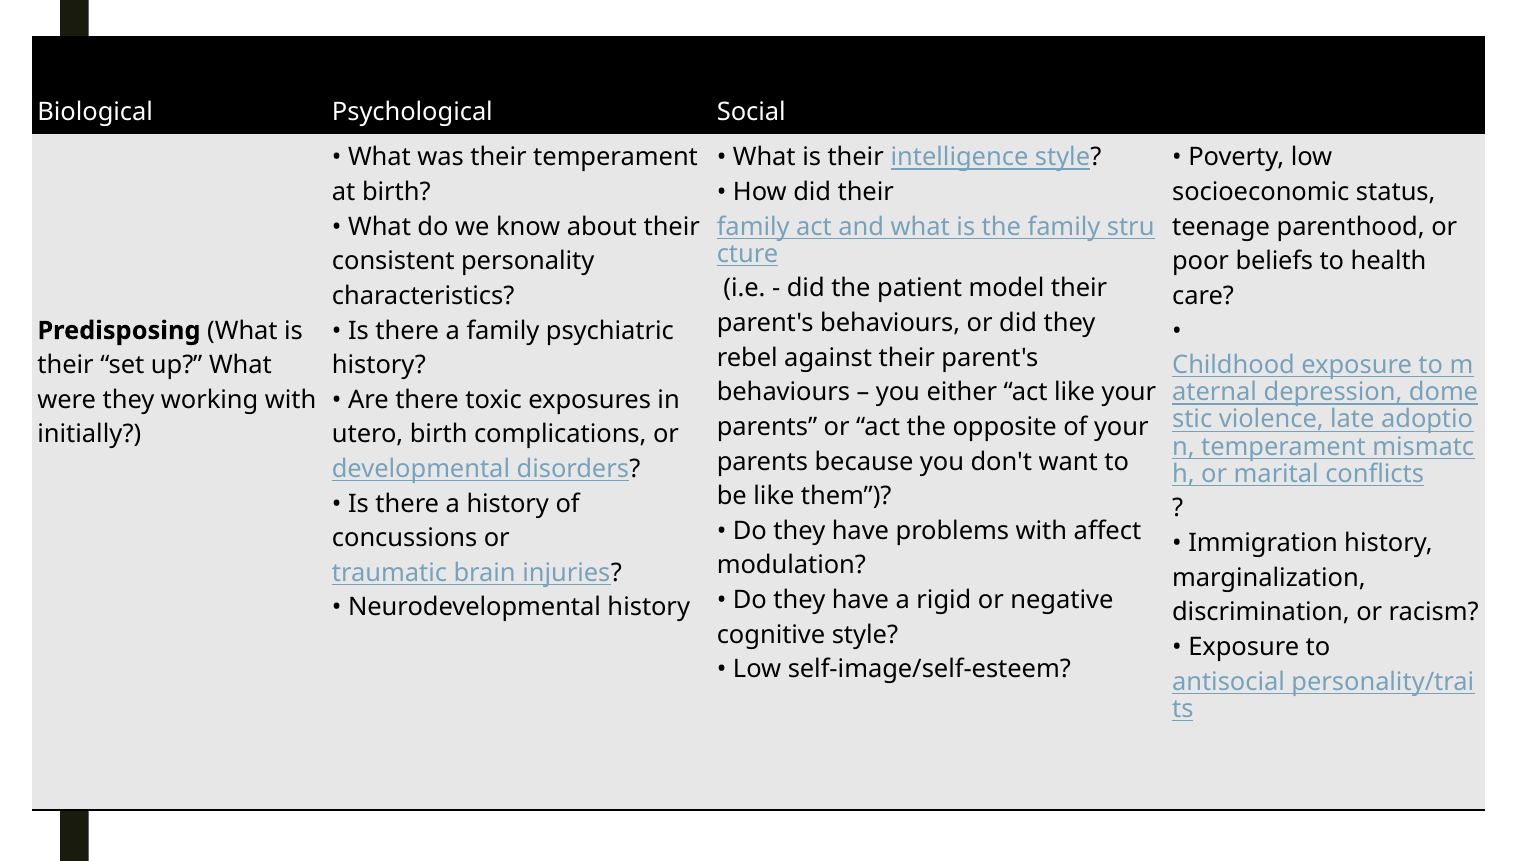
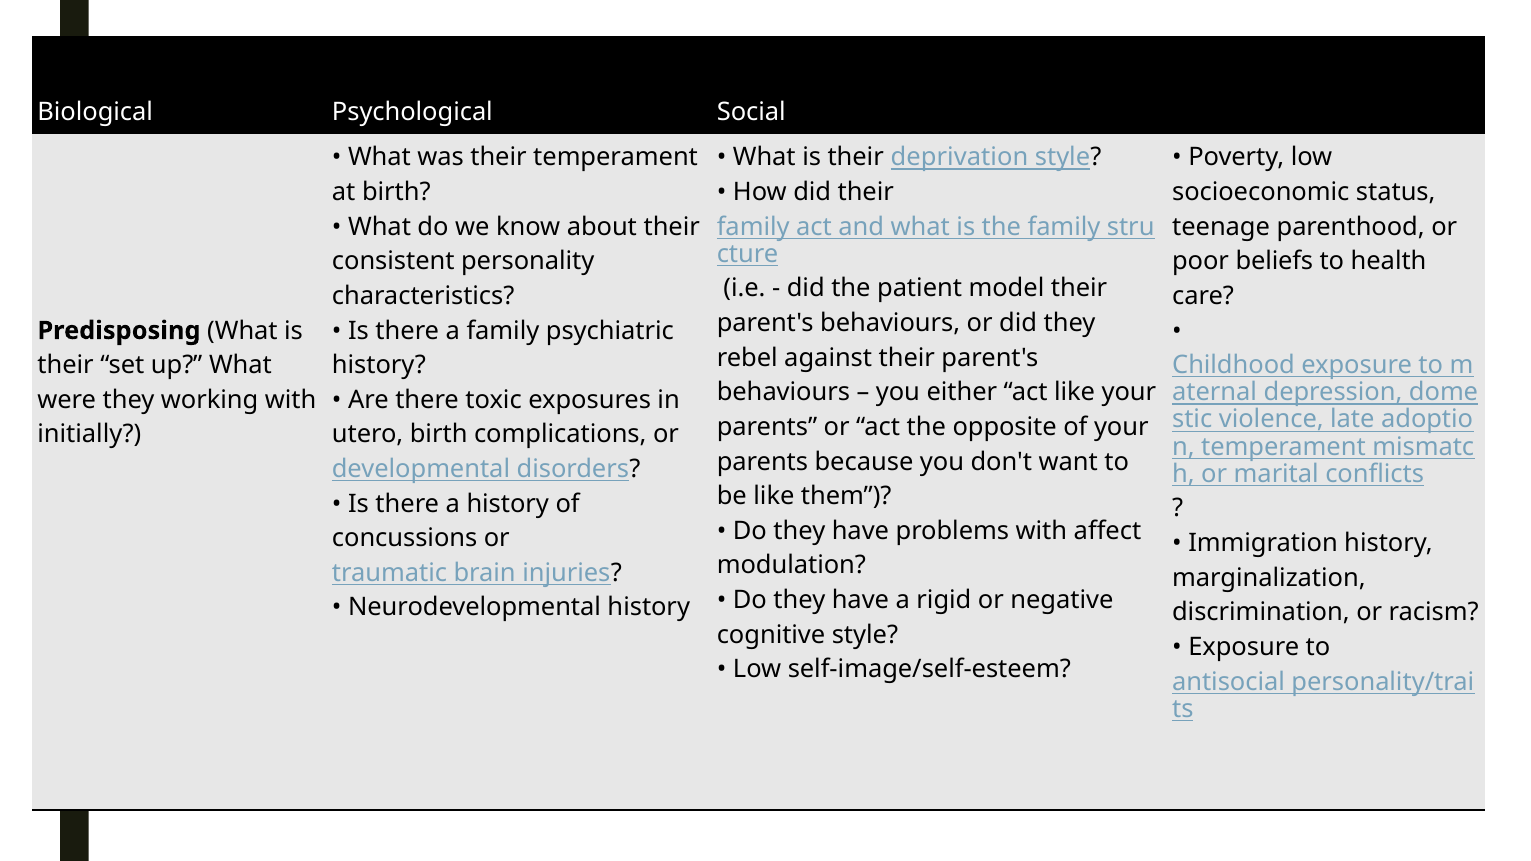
intelligence: intelligence -> deprivation (959, 158)
